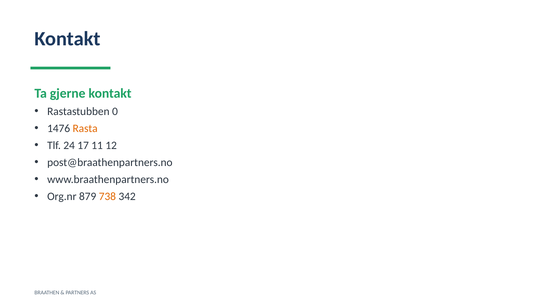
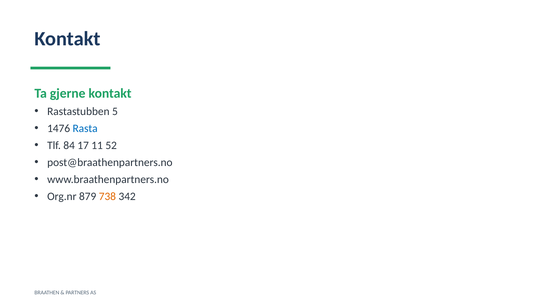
0: 0 -> 5 (115, 111)
Rasta colour: orange -> blue (85, 128)
24: 24 -> 84 (69, 145)
12: 12 -> 52 (111, 145)
